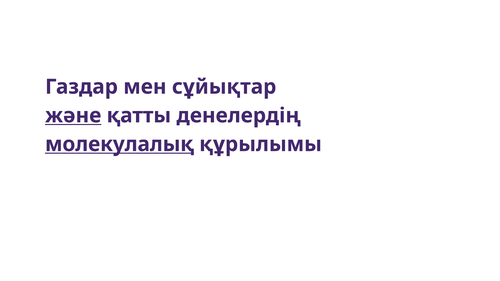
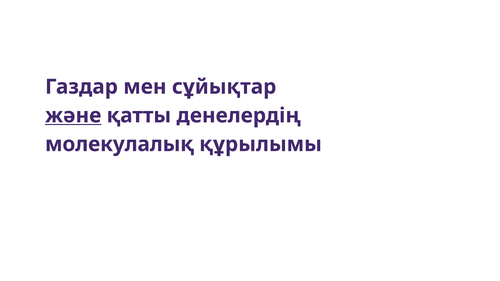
молекулалық underline: present -> none (120, 144)
